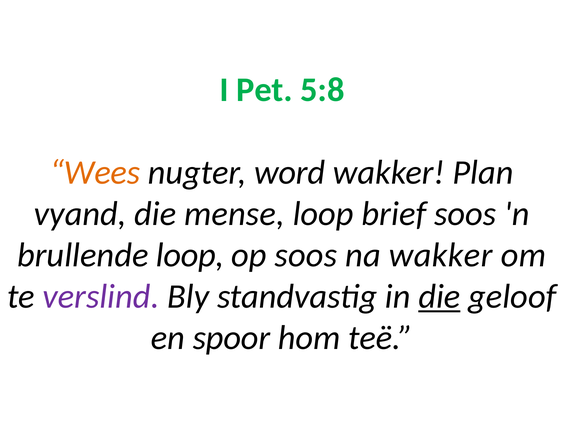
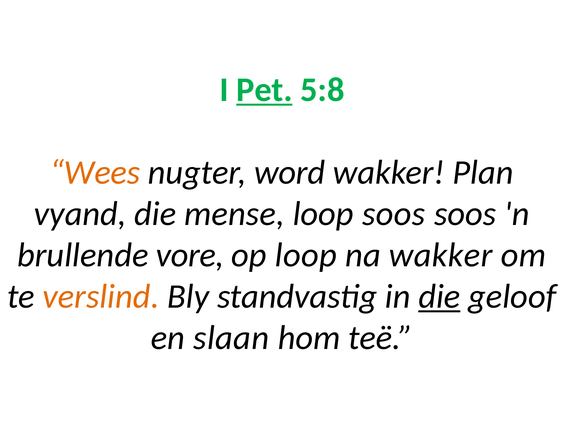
Pet underline: none -> present (264, 90)
loop brief: brief -> soos (394, 214)
brullende loop: loop -> vore (190, 255)
op soos: soos -> loop (306, 255)
verslind colour: purple -> orange (101, 297)
spoor: spoor -> slaan (231, 338)
